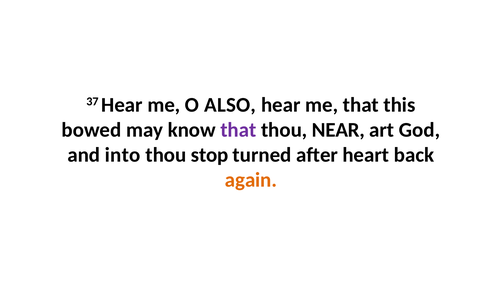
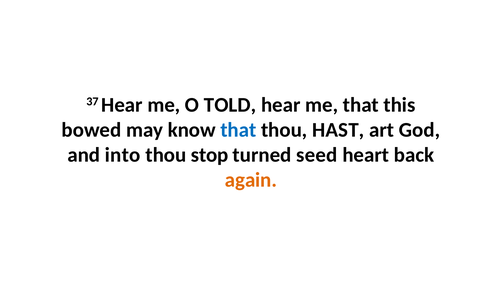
ALSO: ALSO -> TOLD (230, 105)
that colour: purple -> blue (238, 130)
NEAR: NEAR -> HAST (338, 130)
after: after -> seed (317, 155)
